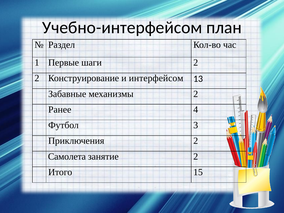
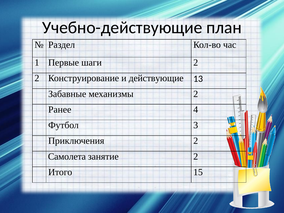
Учебно-интерфейсом: Учебно-интерфейсом -> Учебно-действующие (122, 27)
интерфейсом: интерфейсом -> действующие (156, 78)
